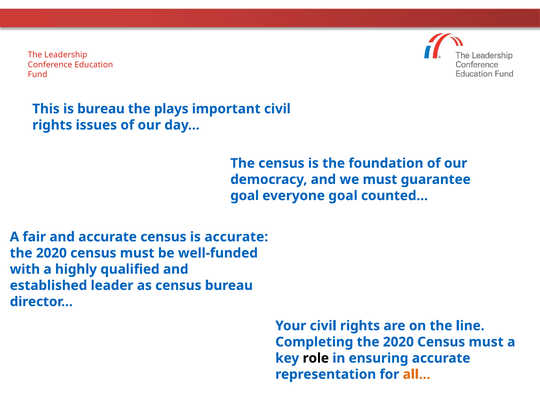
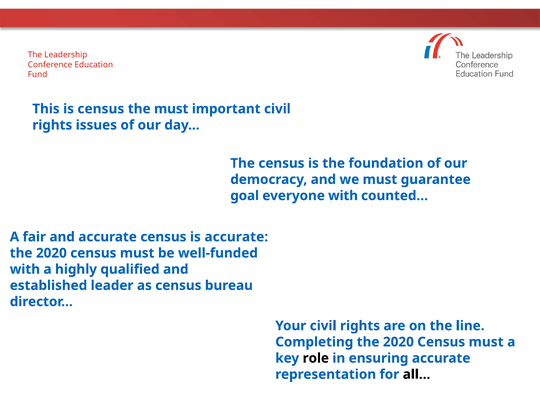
is bureau: bureau -> census (101, 109)
the plays: plays -> must (171, 109)
everyone goal: goal -> with (343, 196)
all… colour: orange -> black (417, 374)
